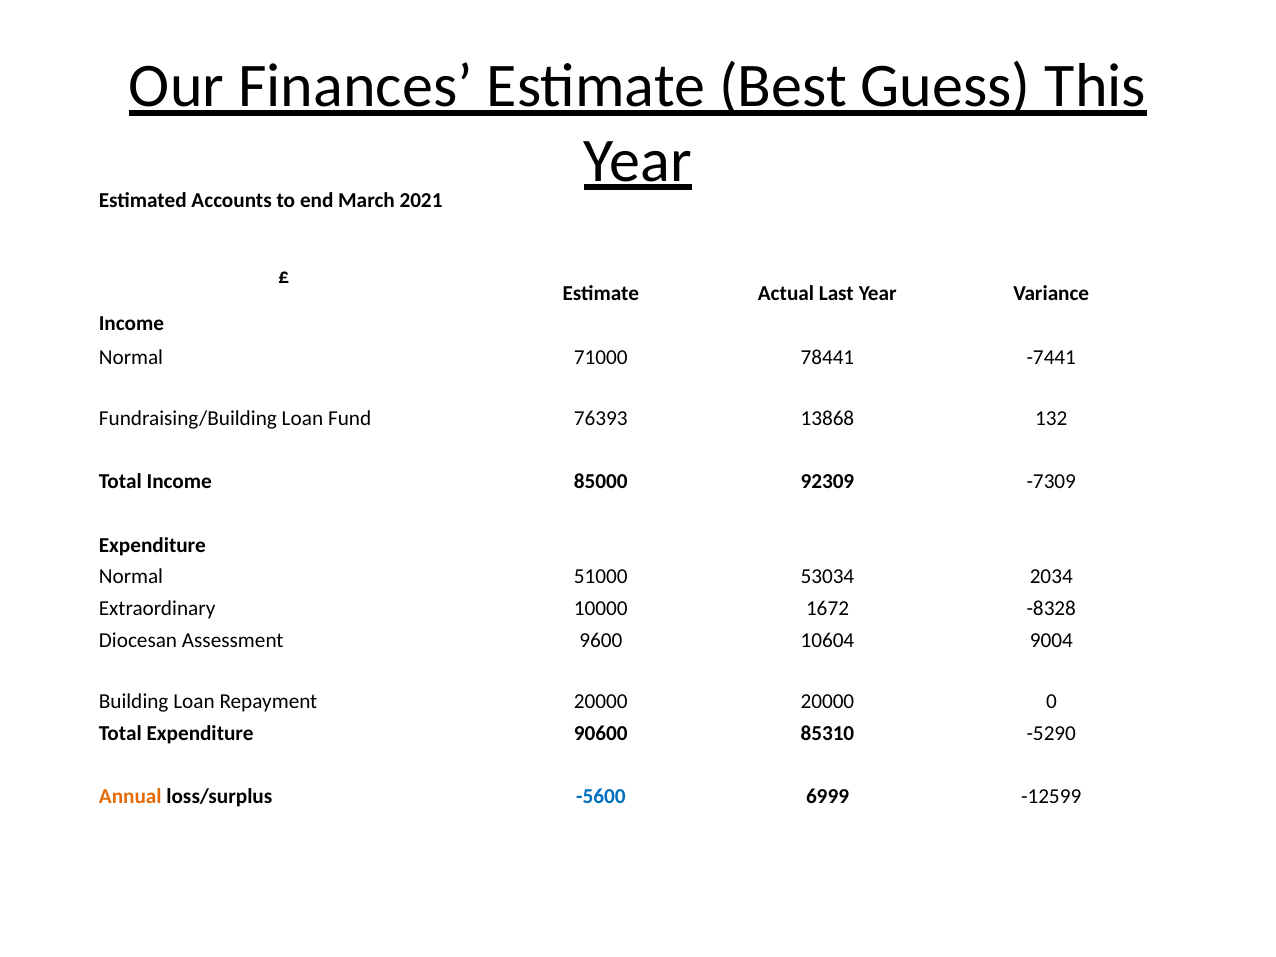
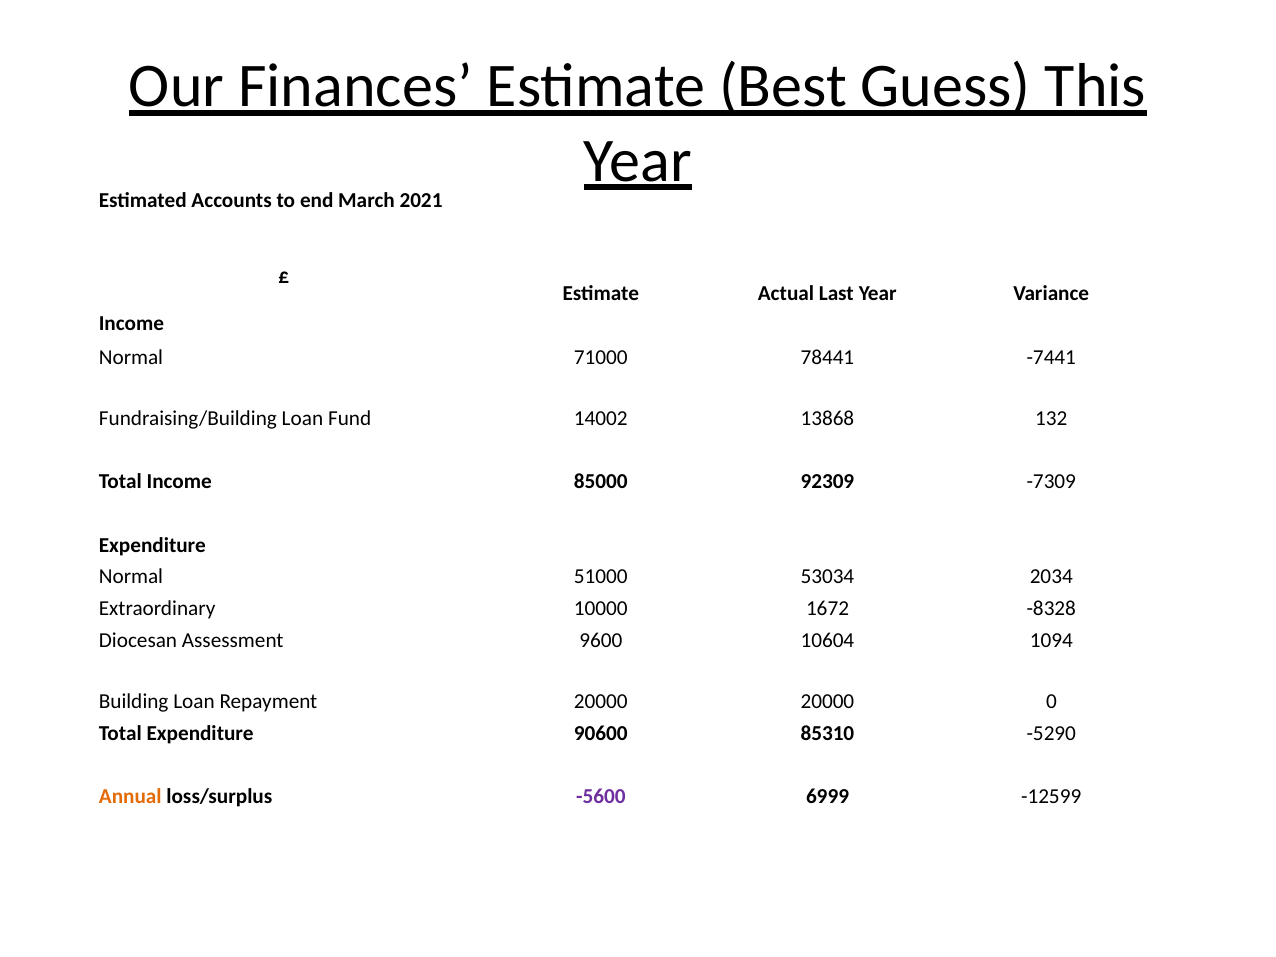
76393: 76393 -> 14002 (601, 419)
9004: 9004 -> 1094 (1051, 640)
-5600 colour: blue -> purple (601, 797)
